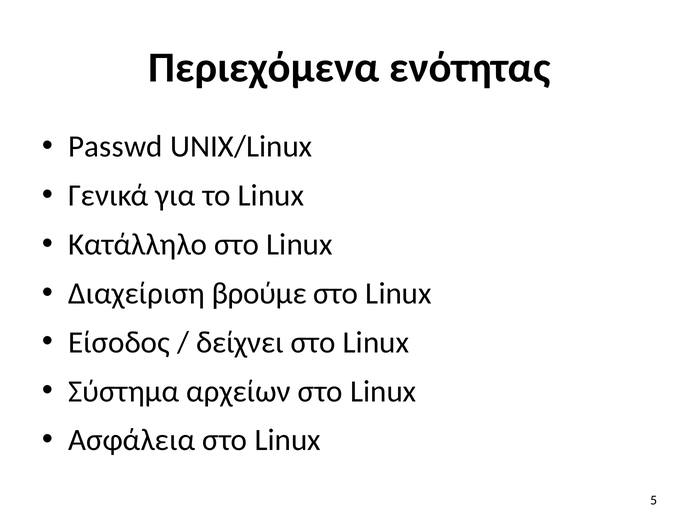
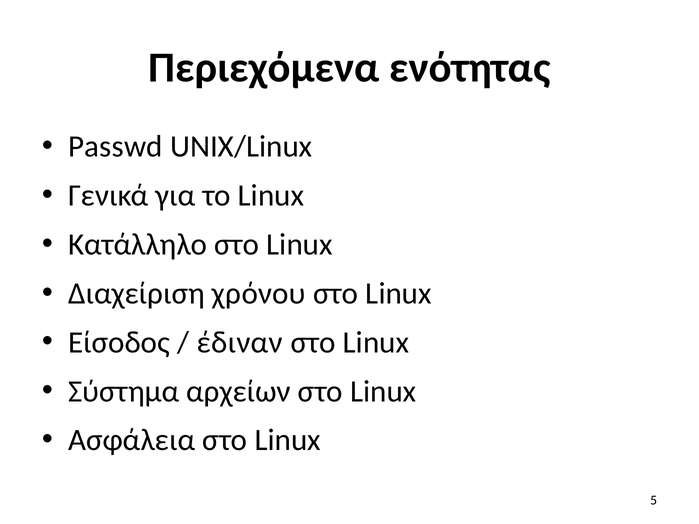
βρούμε: βρούμε -> χρόνου (259, 294)
δείχνει: δείχνει -> έδιναν (240, 342)
